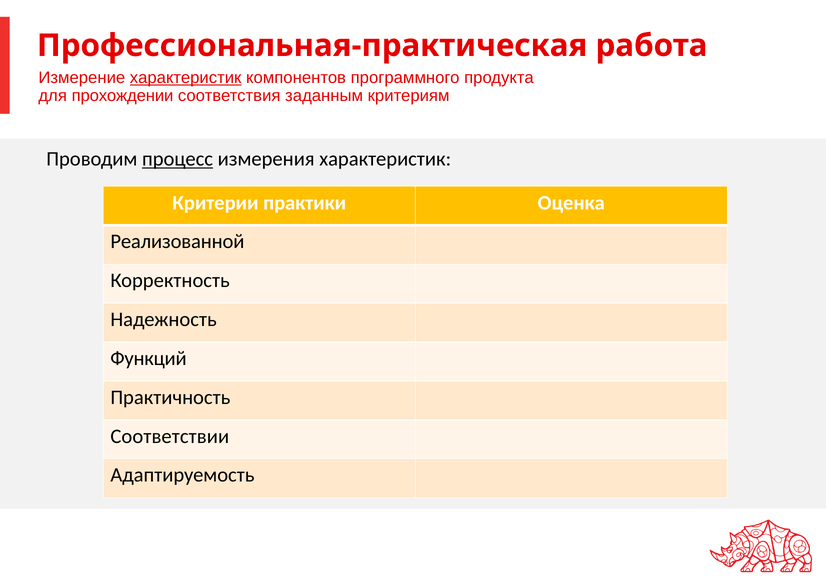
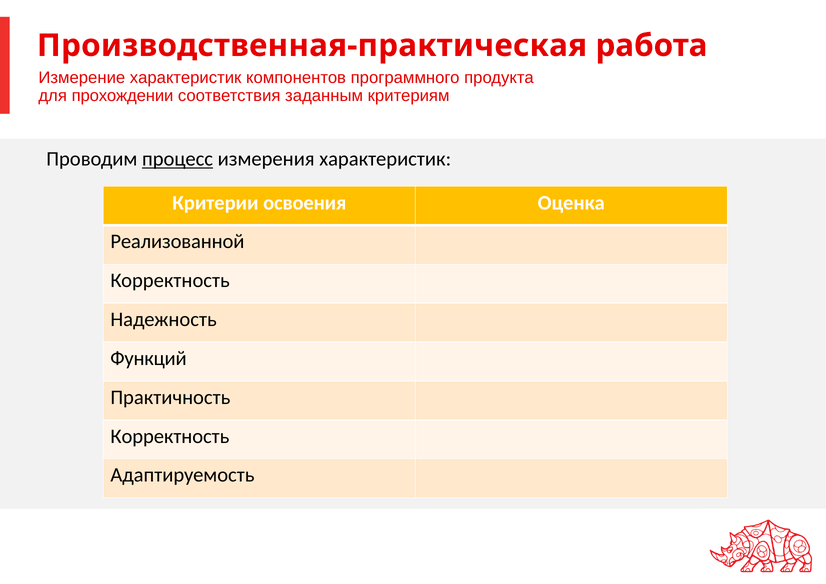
Профессиональная-практическая: Профессиональная-практическая -> Производственная-практическая (312, 46)
характеристик underline: present -> none (186, 78)
практики: практики -> освоения (305, 203)
Соответствии: Соответствии -> Корректность (170, 436)
